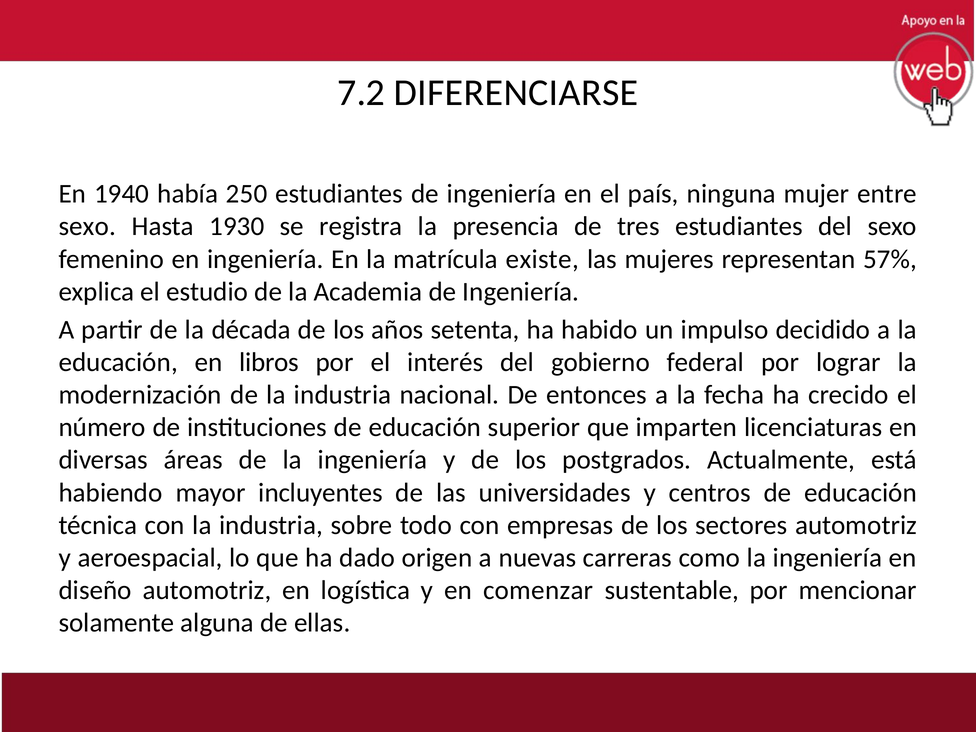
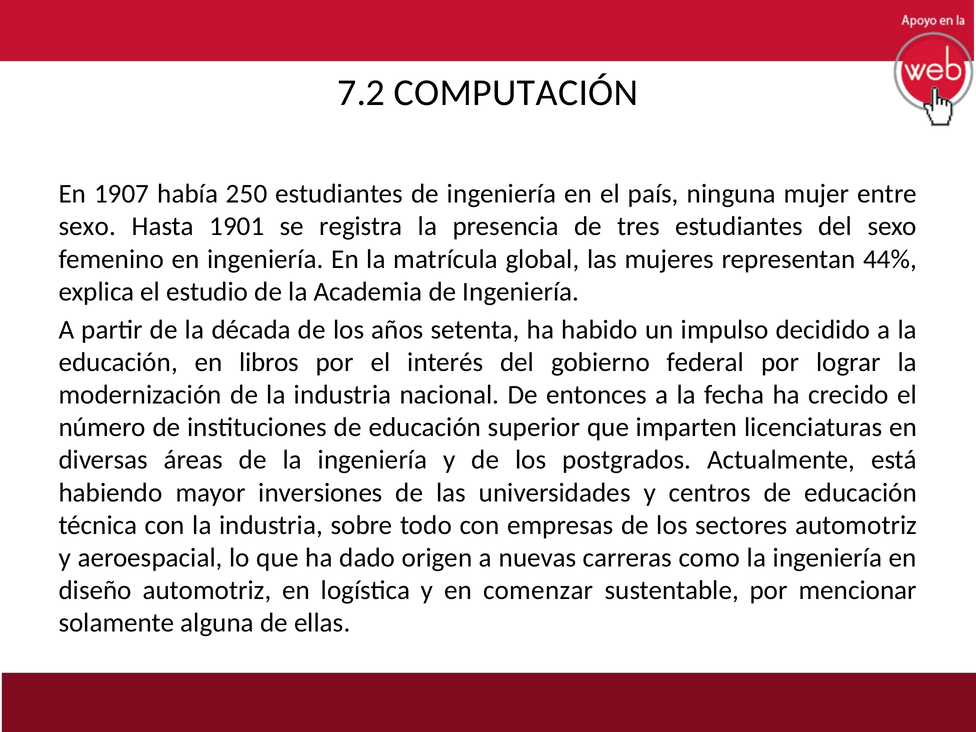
DIFERENCIARSE: DIFERENCIARSE -> COMPUTACIÓN (516, 93)
1940: 1940 -> 1907 (122, 194)
1930: 1930 -> 1901 (237, 226)
existe: existe -> global (542, 259)
57%: 57% -> 44% (890, 259)
incluyentes: incluyentes -> inversiones (321, 493)
